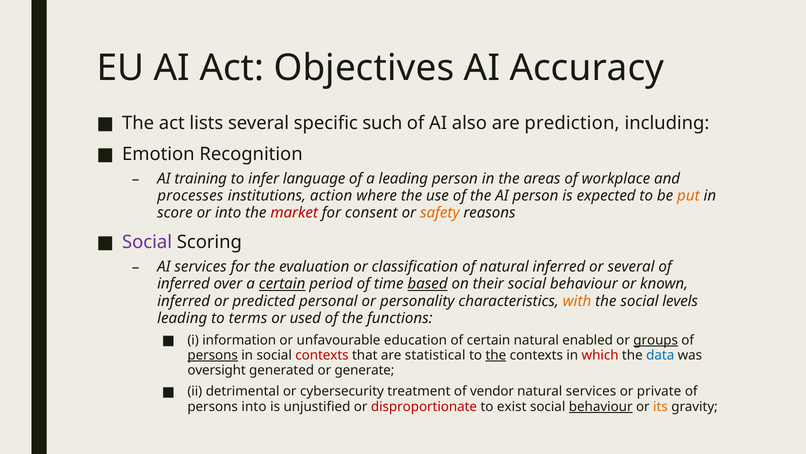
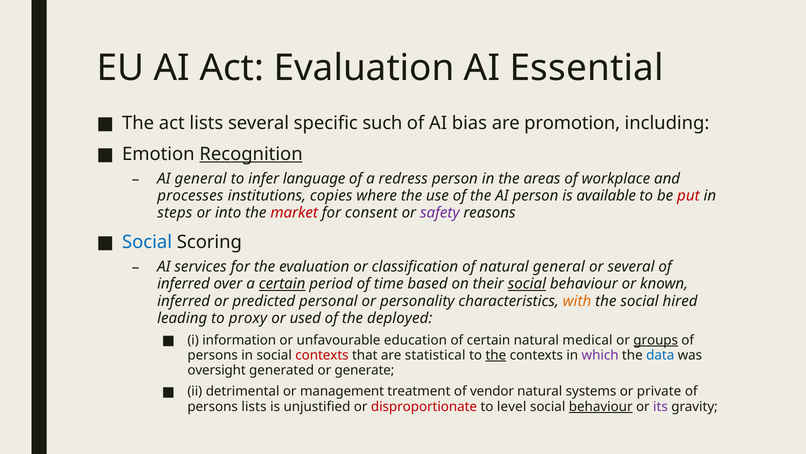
Act Objectives: Objectives -> Evaluation (364, 68)
Accuracy: Accuracy -> Essential (587, 68)
also: also -> bias (469, 123)
prediction: prediction -> promotion (572, 123)
Recognition underline: none -> present (251, 154)
AI training: training -> general (201, 179)
a leading: leading -> redress (403, 179)
action: action -> copies (331, 196)
expected: expected -> available (606, 196)
put colour: orange -> red (688, 196)
score: score -> steps (175, 213)
safety colour: orange -> purple (440, 213)
Social colour: purple -> blue (147, 242)
natural inferred: inferred -> general (559, 267)
based underline: present -> none (428, 284)
social underline: none -> present (527, 284)
levels: levels -> hired (680, 301)
terms: terms -> proxy (248, 318)
functions: functions -> deployed (400, 318)
enabled: enabled -> medical (588, 340)
persons underline: present -> none (213, 355)
which colour: red -> purple (600, 355)
cybersecurity: cybersecurity -> management (342, 391)
natural services: services -> systems (591, 391)
persons into: into -> lists (254, 406)
exist: exist -> level (512, 406)
its colour: orange -> purple (660, 406)
